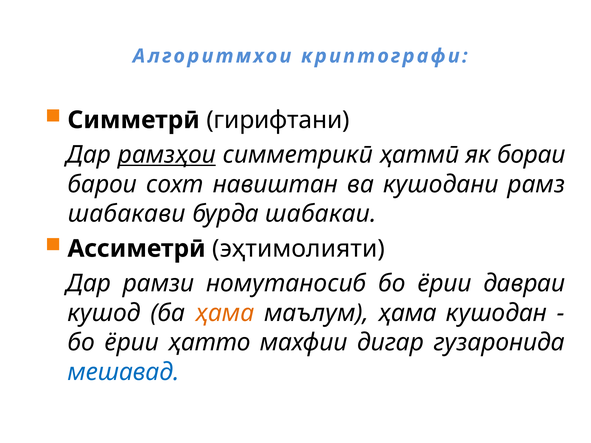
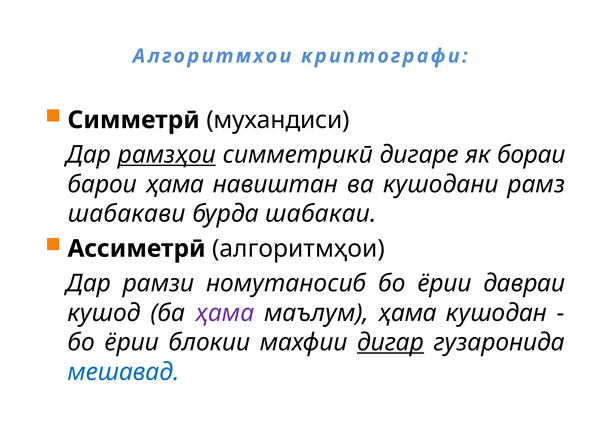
гирифтани: гирифтани -> мухандиси (278, 120)
ҳатмӣ: ҳатмӣ -> дигаре (419, 155)
барои сохт: сохт -> ҳама (175, 184)
эҳтимолияти: эҳтимолияти -> алгоритмҳои (299, 249)
ҳама colour: orange -> purple (225, 313)
ҳатто: ҳатто -> блокии (209, 343)
дигар underline: none -> present (391, 343)
